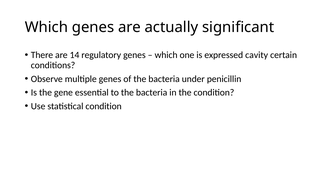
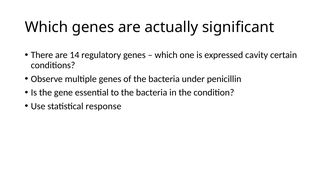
statistical condition: condition -> response (103, 106)
